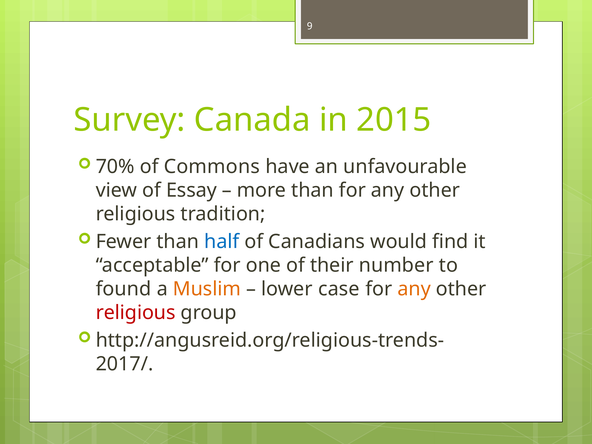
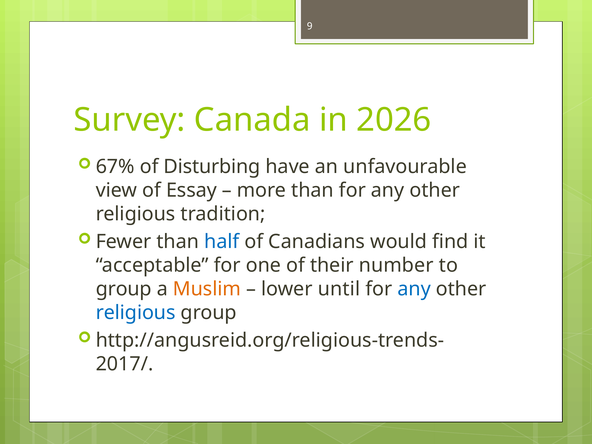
2015: 2015 -> 2026 (394, 120)
70%: 70% -> 67% (115, 167)
Commons: Commons -> Disturbing (212, 167)
found: found -> group (124, 289)
case: case -> until (339, 289)
any colour: orange -> blue (414, 289)
religious colour: red -> blue (136, 313)
